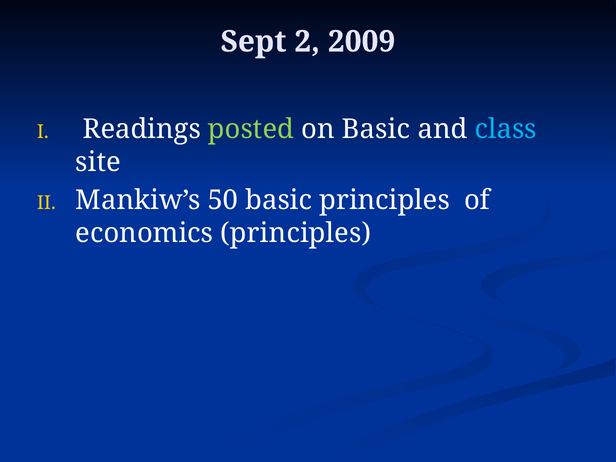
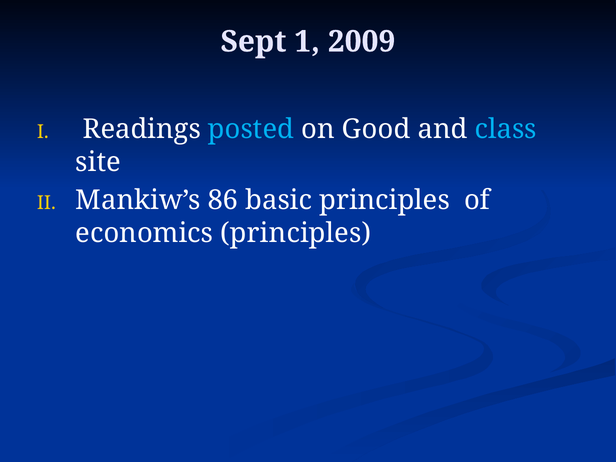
2: 2 -> 1 (307, 42)
posted colour: light green -> light blue (251, 129)
on Basic: Basic -> Good (376, 129)
50: 50 -> 86 (223, 200)
